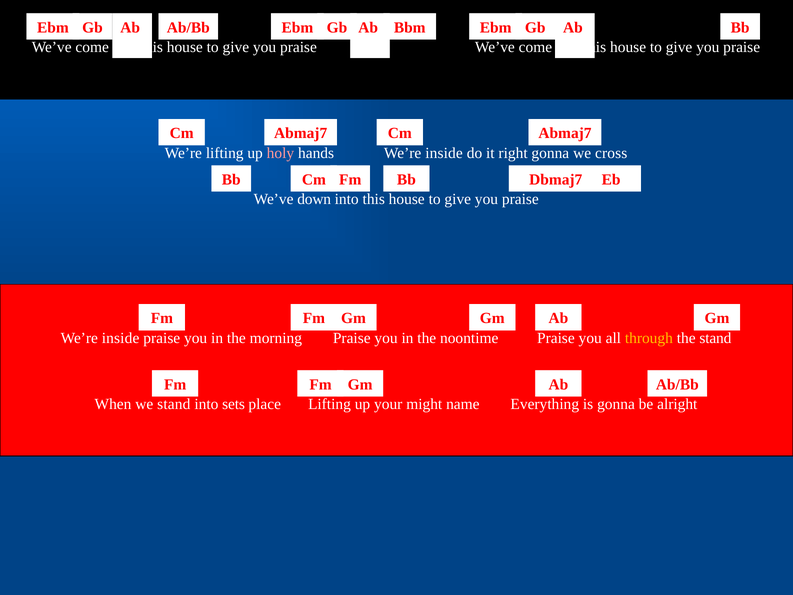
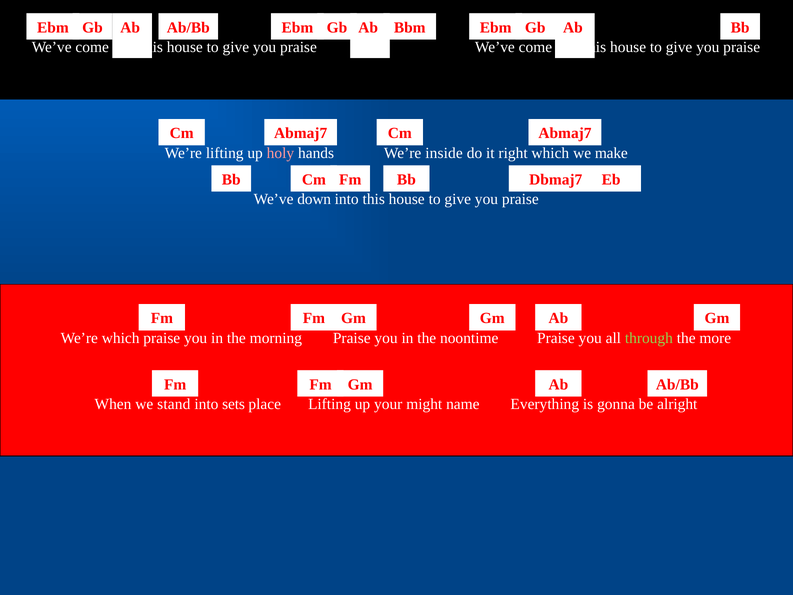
right gonna: gonna -> which (550, 153)
cross: cross -> make (611, 153)
inside: inside -> which (121, 338)
through colour: yellow -> light green (649, 338)
the stand: stand -> more (715, 338)
